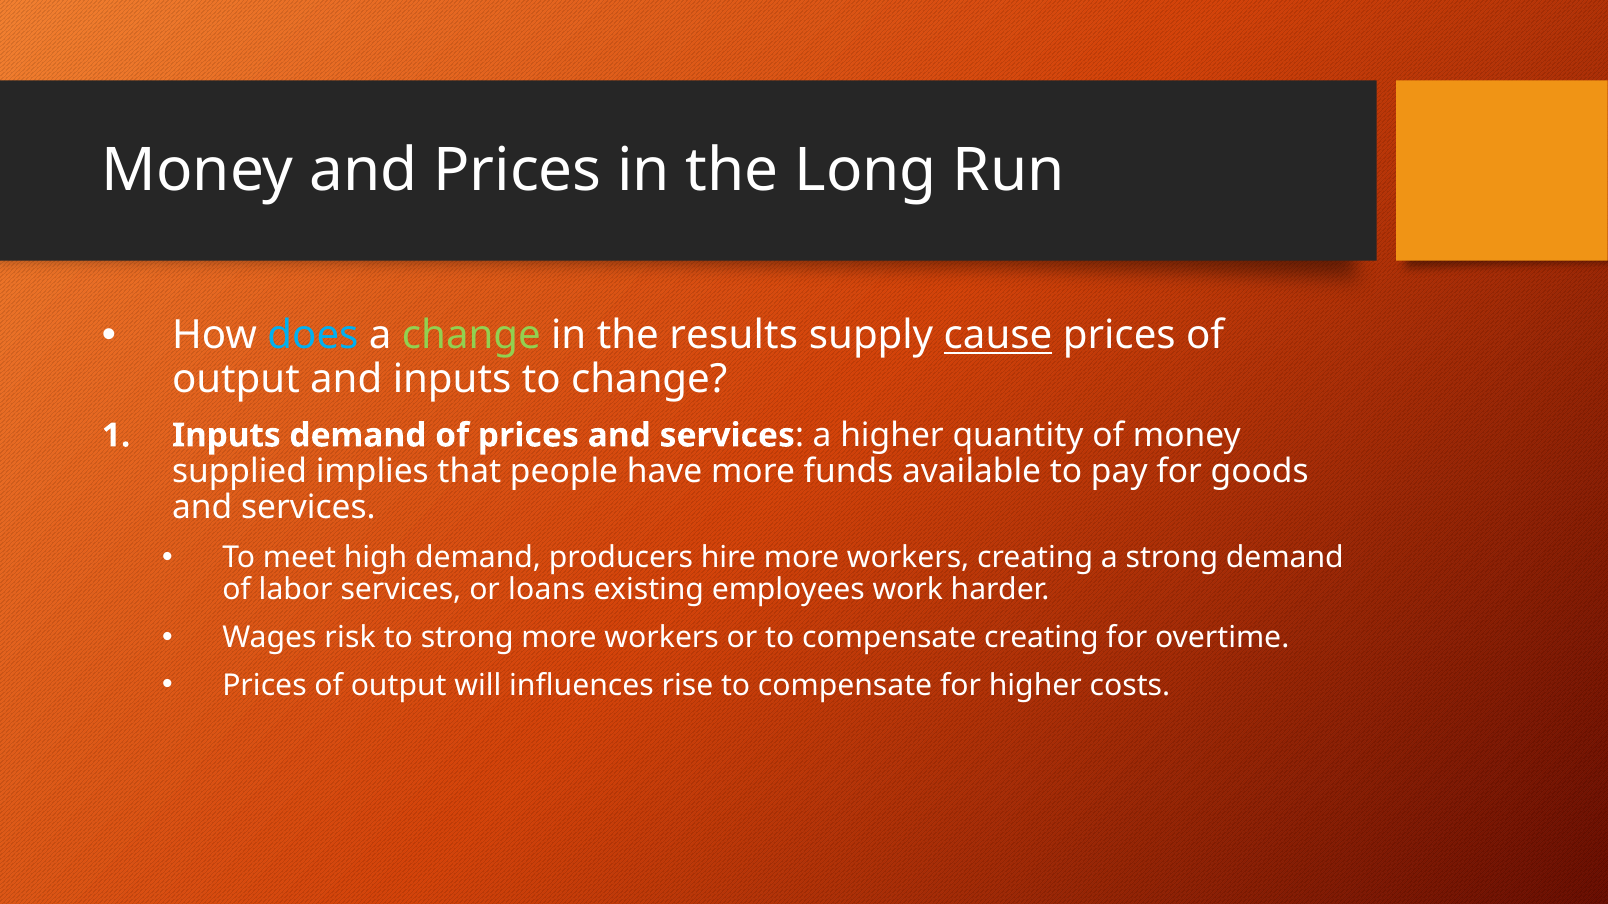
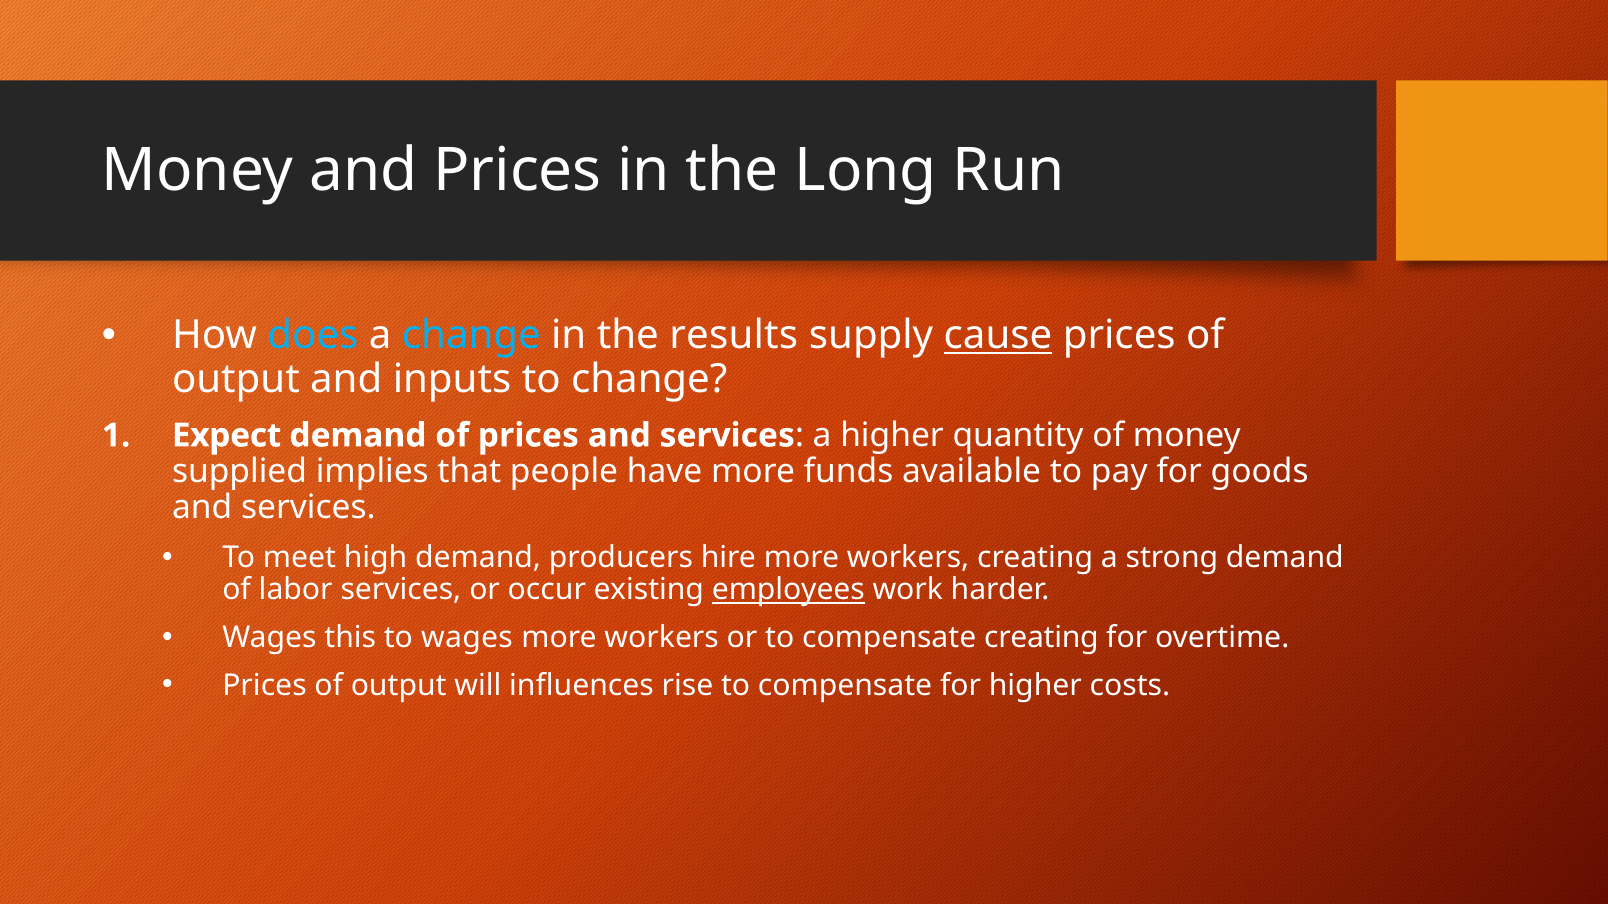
change colour: light green -> light blue (471, 336)
Inputs: Inputs -> Expect (227, 436)
loans: loans -> occur (547, 590)
employees underline: none -> present (788, 590)
risk: risk -> this (350, 638)
to strong: strong -> wages (467, 638)
